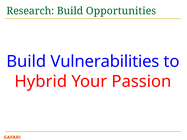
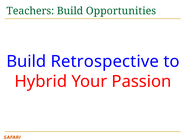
Research: Research -> Teachers (30, 11)
Vulnerabilities: Vulnerabilities -> Retrospective (105, 62)
